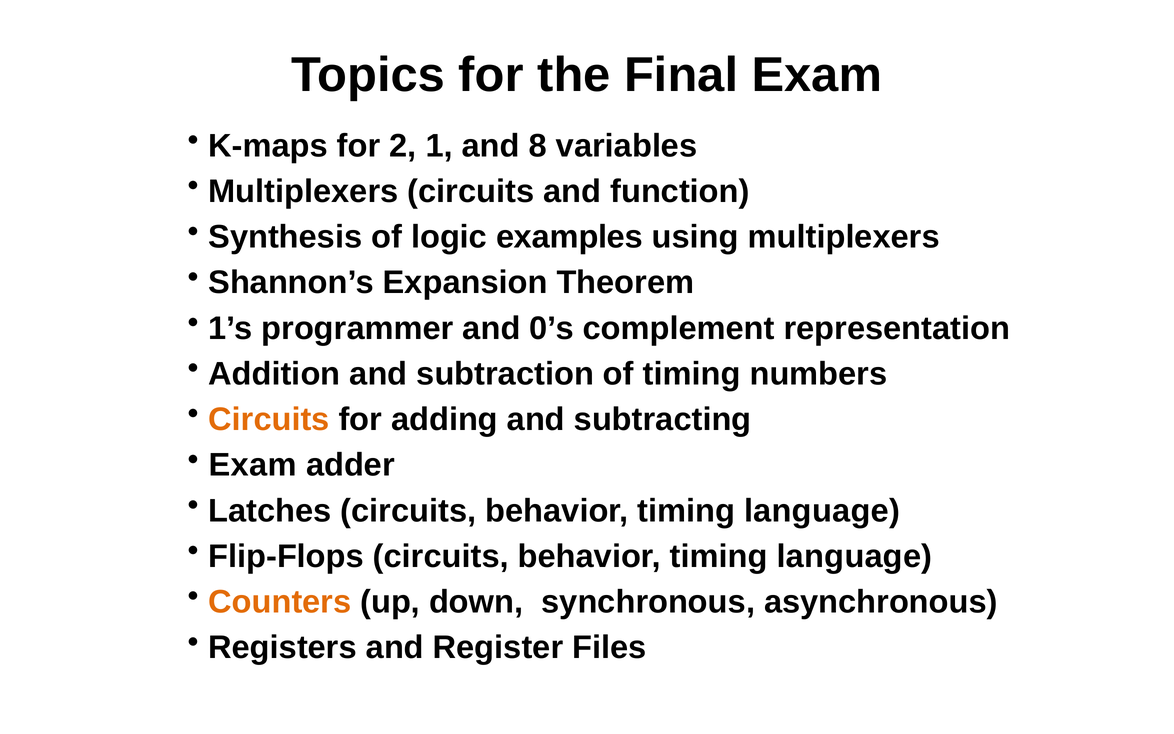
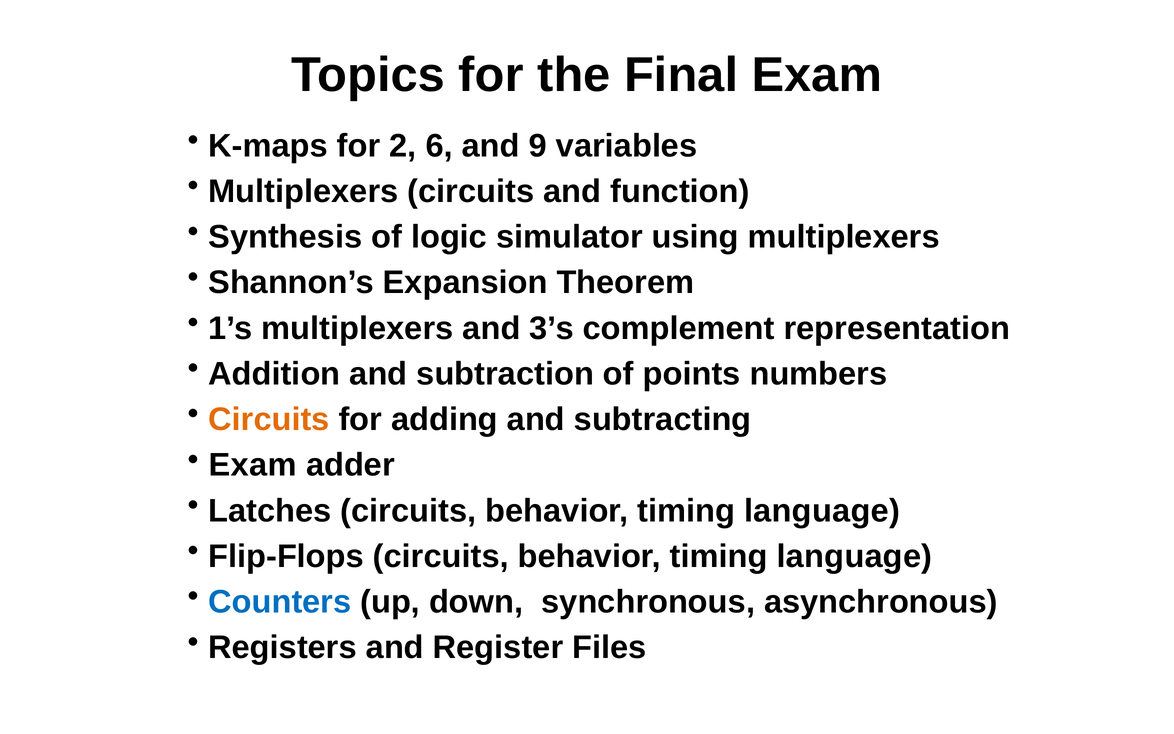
1: 1 -> 6 (439, 146)
8: 8 -> 9 (538, 146)
examples: examples -> simulator (569, 237)
1’s programmer: programmer -> multiplexers (357, 328)
0’s: 0’s -> 3’s (552, 328)
of timing: timing -> points (692, 374)
Counters colour: orange -> blue (280, 602)
